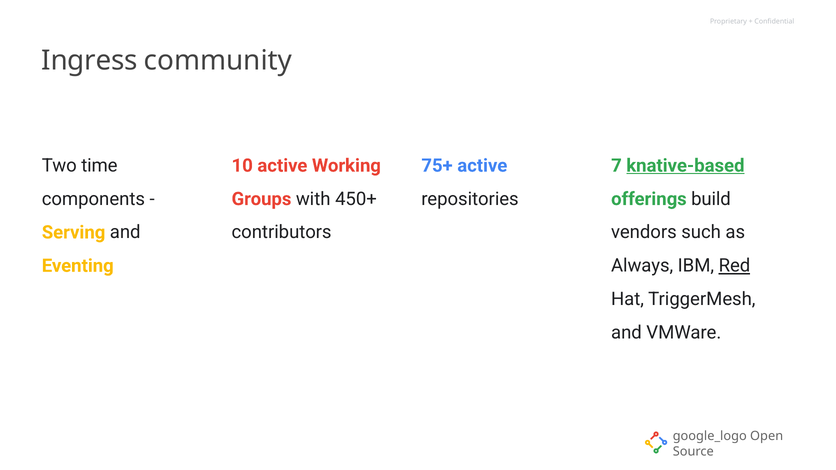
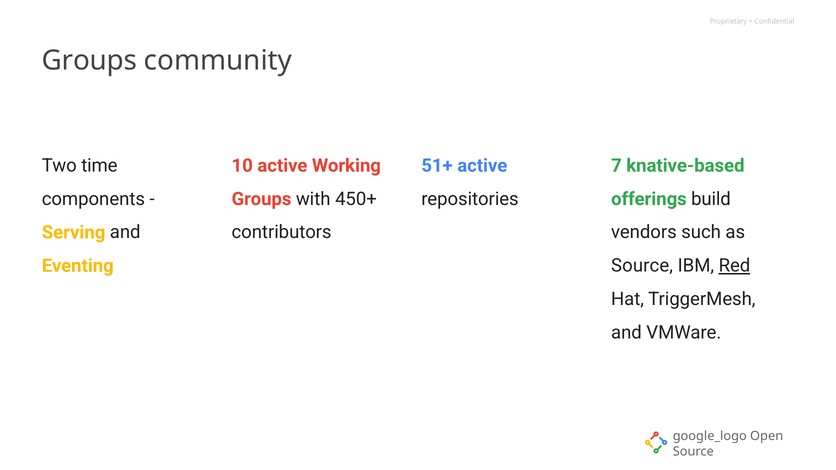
Ingress: Ingress -> Groups (89, 60)
75+: 75+ -> 51+ (437, 166)
knative-based underline: present -> none (685, 166)
Always: Always -> Source (642, 266)
